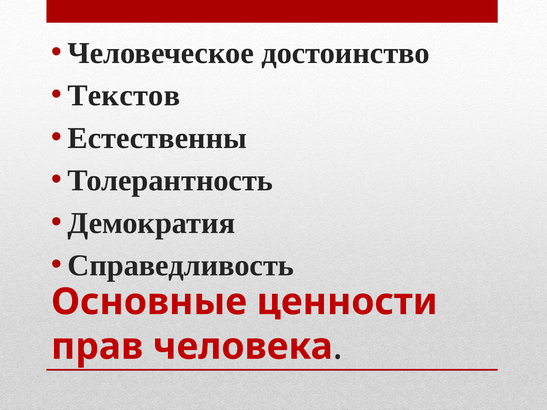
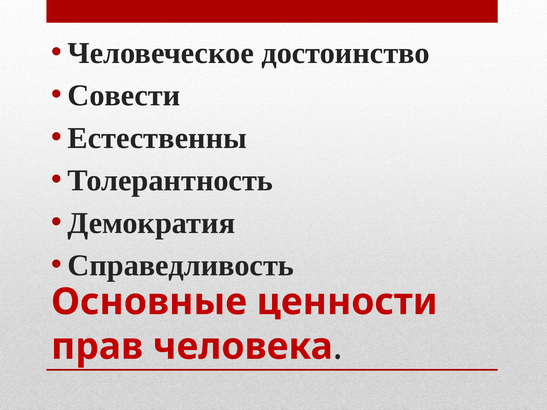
Текстов: Текстов -> Совести (124, 96)
